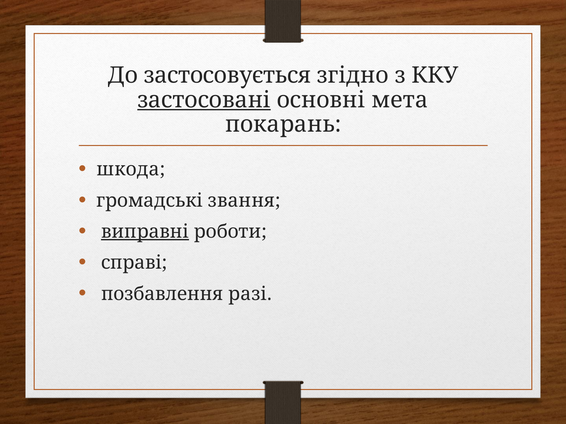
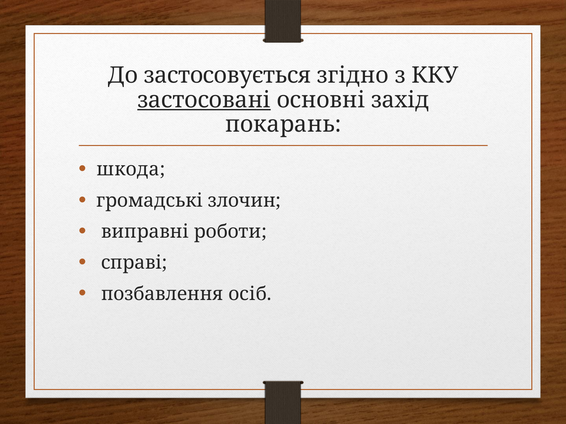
мета: мета -> захід (400, 100)
звання: звання -> злочин (244, 201)
виправні underline: present -> none (145, 232)
разі: разі -> осіб (250, 294)
